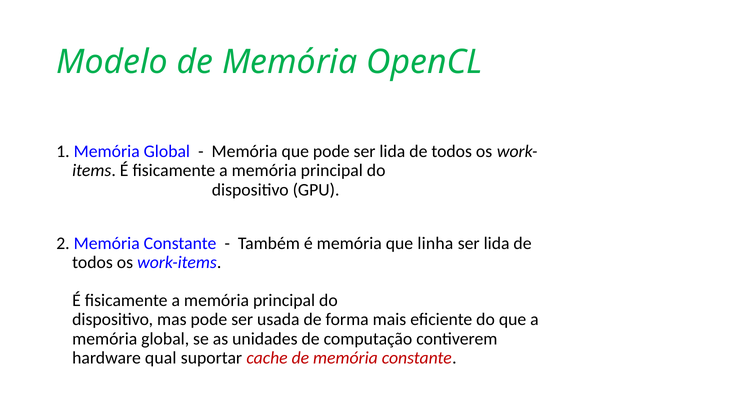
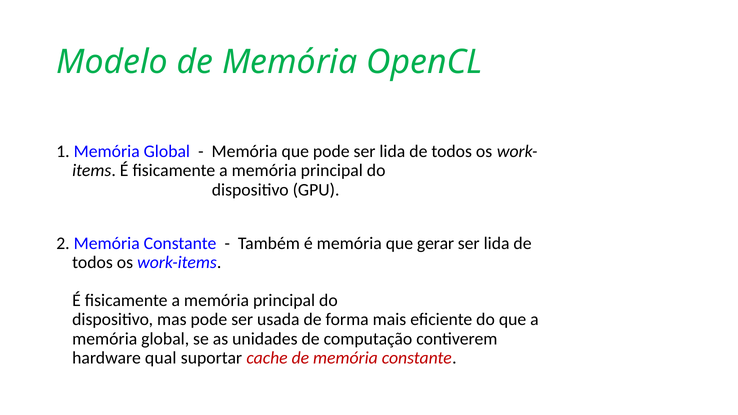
linha: linha -> gerar (436, 243)
